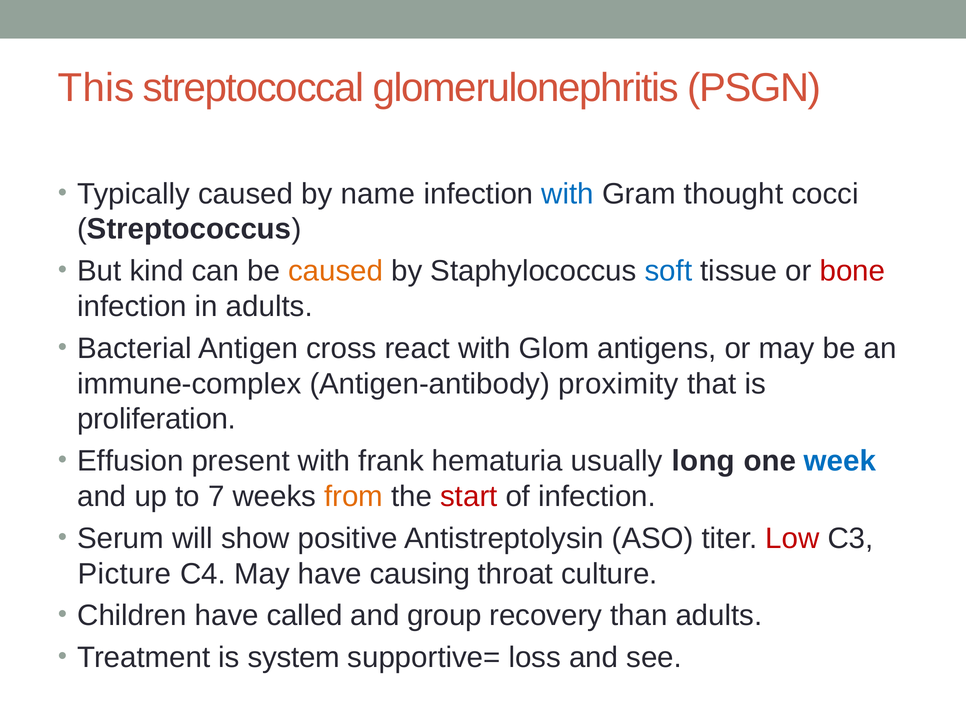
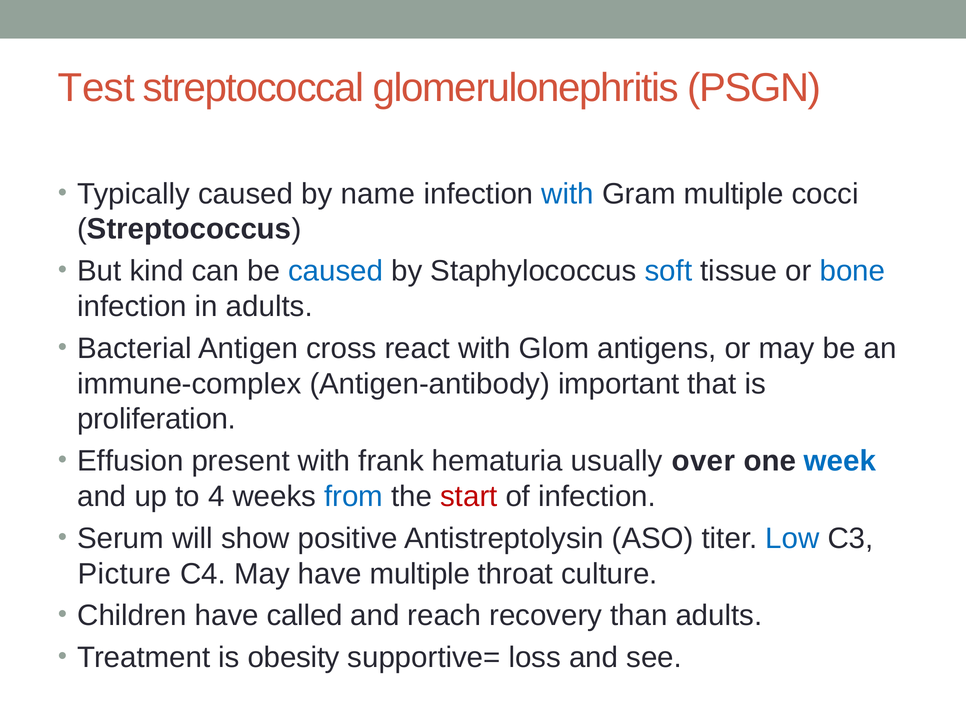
This: This -> Test (96, 88)
Gram thought: thought -> multiple (734, 194)
caused colour: orange -> blue (336, 271)
bone colour: red -> blue (852, 271)
proximity: proximity -> important (619, 384)
long: long -> over (703, 461)
7: 7 -> 4 (216, 496)
from colour: orange -> blue (354, 496)
Low colour: red -> blue (793, 538)
have causing: causing -> multiple (420, 573)
group: group -> reach (444, 615)
system: system -> obesity (294, 657)
